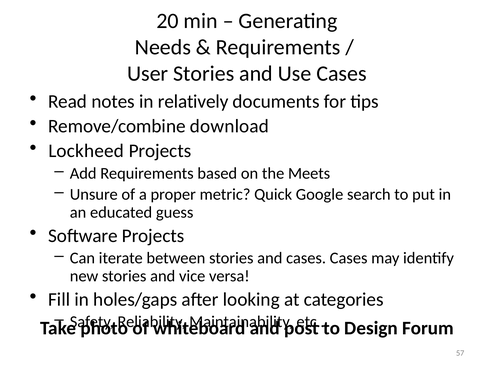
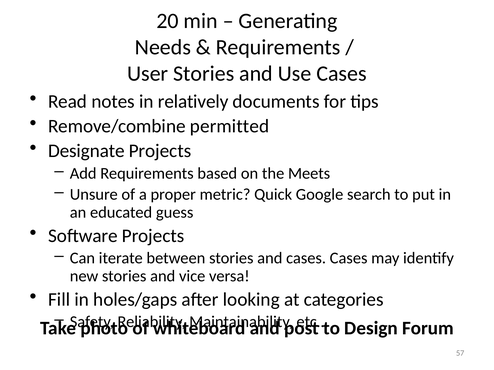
download: download -> permitted (230, 126)
Lockheed: Lockheed -> Designate (86, 151)
